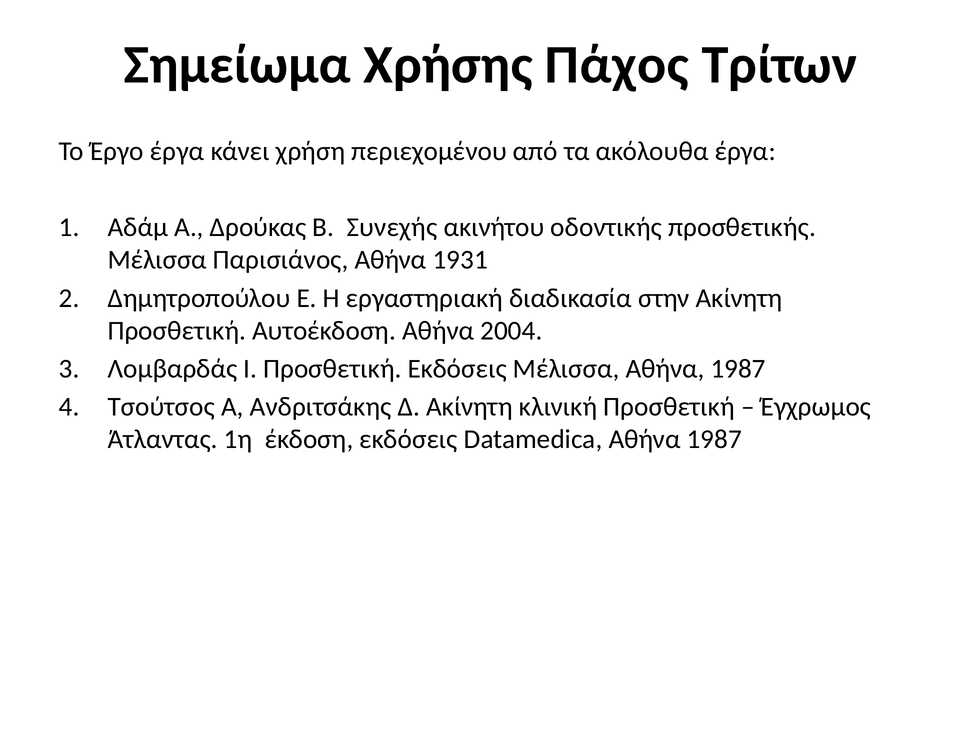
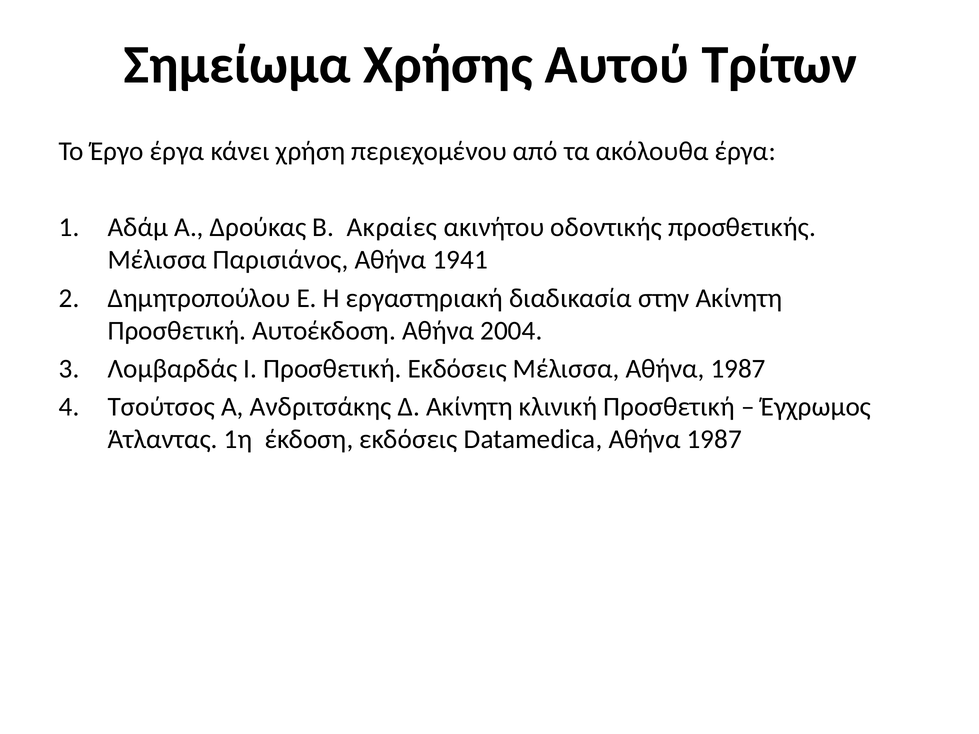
Πάχος: Πάχος -> Αυτού (617, 65)
Συνεχής: Συνεχής -> Ακραίες (392, 227)
1931: 1931 -> 1941 (460, 260)
